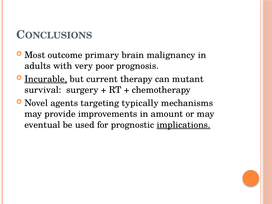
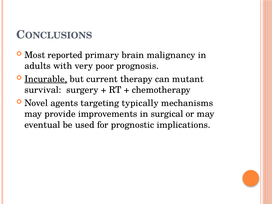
outcome: outcome -> reported (65, 55)
amount: amount -> surgical (167, 114)
implications underline: present -> none (184, 125)
